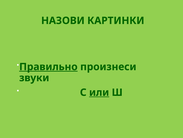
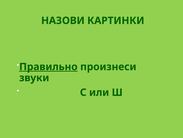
или underline: present -> none (99, 92)
